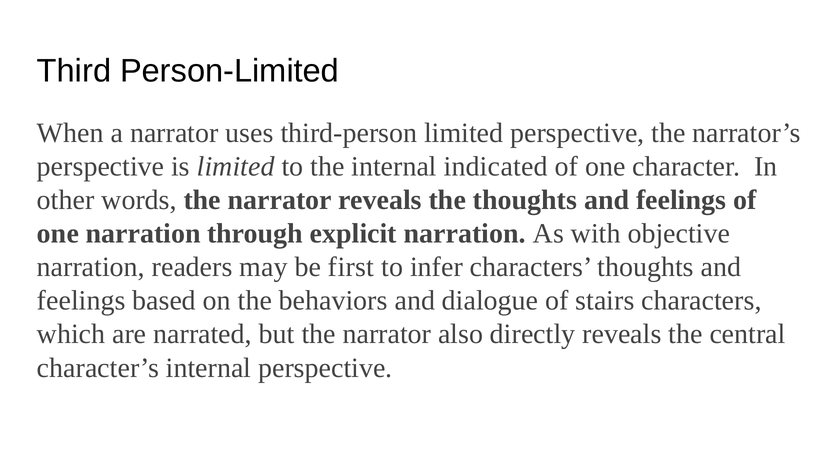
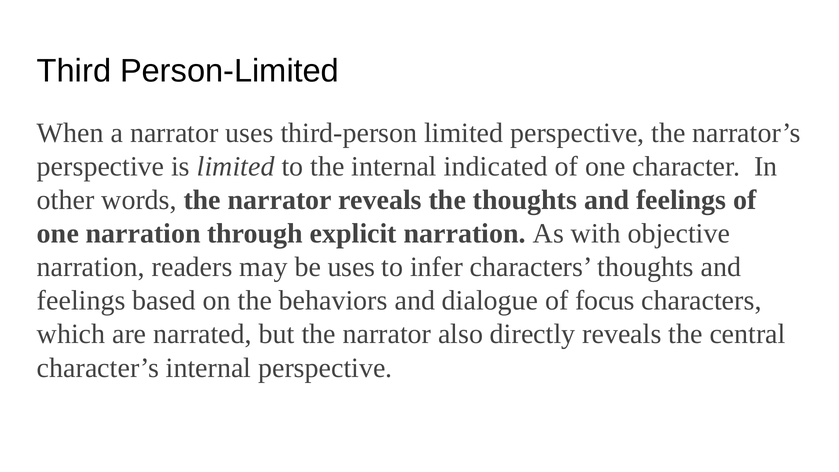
be first: first -> uses (351, 267)
stairs: stairs -> focus (605, 301)
